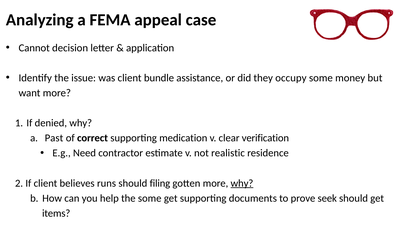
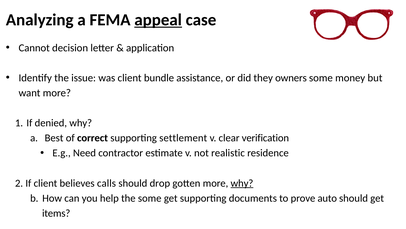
appeal underline: none -> present (158, 20)
occupy: occupy -> owners (291, 78)
Past: Past -> Best (54, 138)
medication: medication -> settlement (183, 138)
runs: runs -> calls (106, 183)
filing: filing -> drop (160, 183)
seek: seek -> auto (327, 198)
